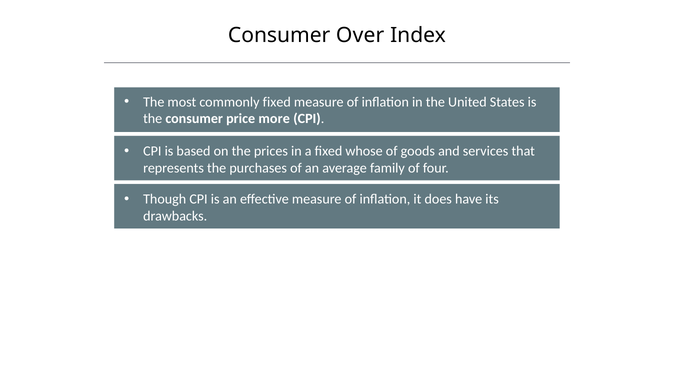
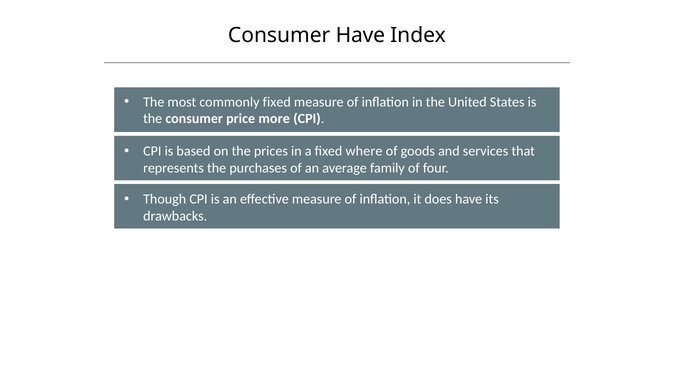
Consumer Over: Over -> Have (360, 35)
whose: whose -> where (364, 151)
